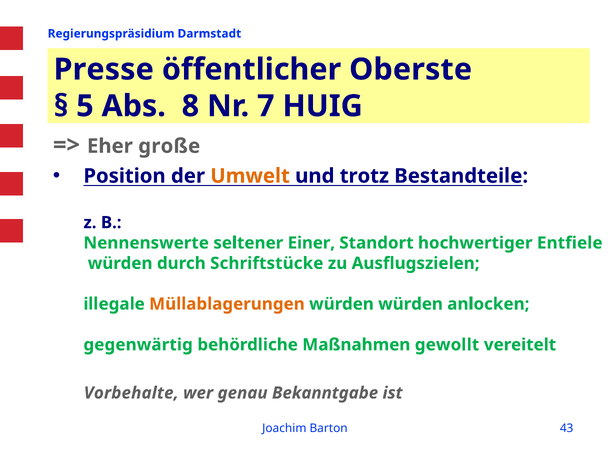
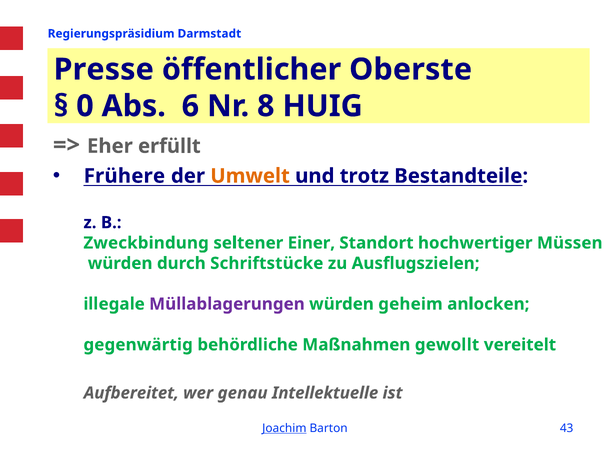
5: 5 -> 0 (85, 106)
8: 8 -> 6 (190, 106)
7: 7 -> 8 (266, 106)
große: große -> erfüllt (169, 146)
Position: Position -> Frühere (124, 176)
Nennenswerte: Nennenswerte -> Zweckbindung (146, 243)
Entfiele: Entfiele -> Müssen (570, 243)
Müllablagerungen colour: orange -> purple (227, 304)
würden würden: würden -> geheim (410, 304)
Vorbehalte: Vorbehalte -> Aufbereitet (131, 393)
Bekanntgabe: Bekanntgabe -> Intellektuelle (325, 393)
Joachim underline: none -> present (284, 428)
